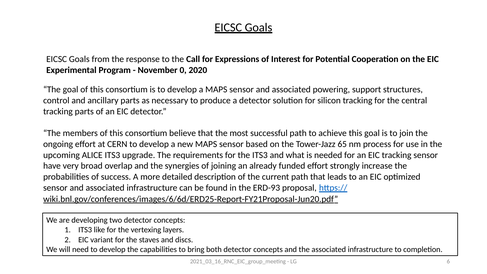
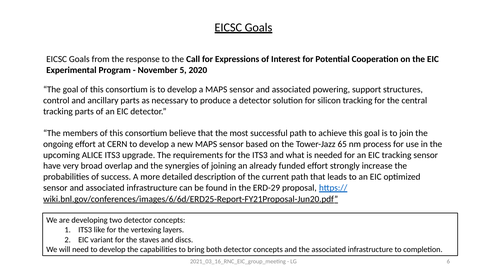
0: 0 -> 5 (183, 70)
ERD-93: ERD-93 -> ERD-29 (267, 188)
